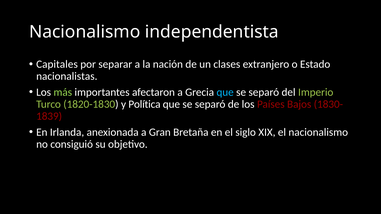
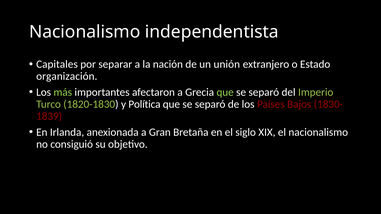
clases: clases -> unión (227, 64)
nacionalistas: nacionalistas -> organización (67, 76)
que colour: light blue -> light green (225, 92)
